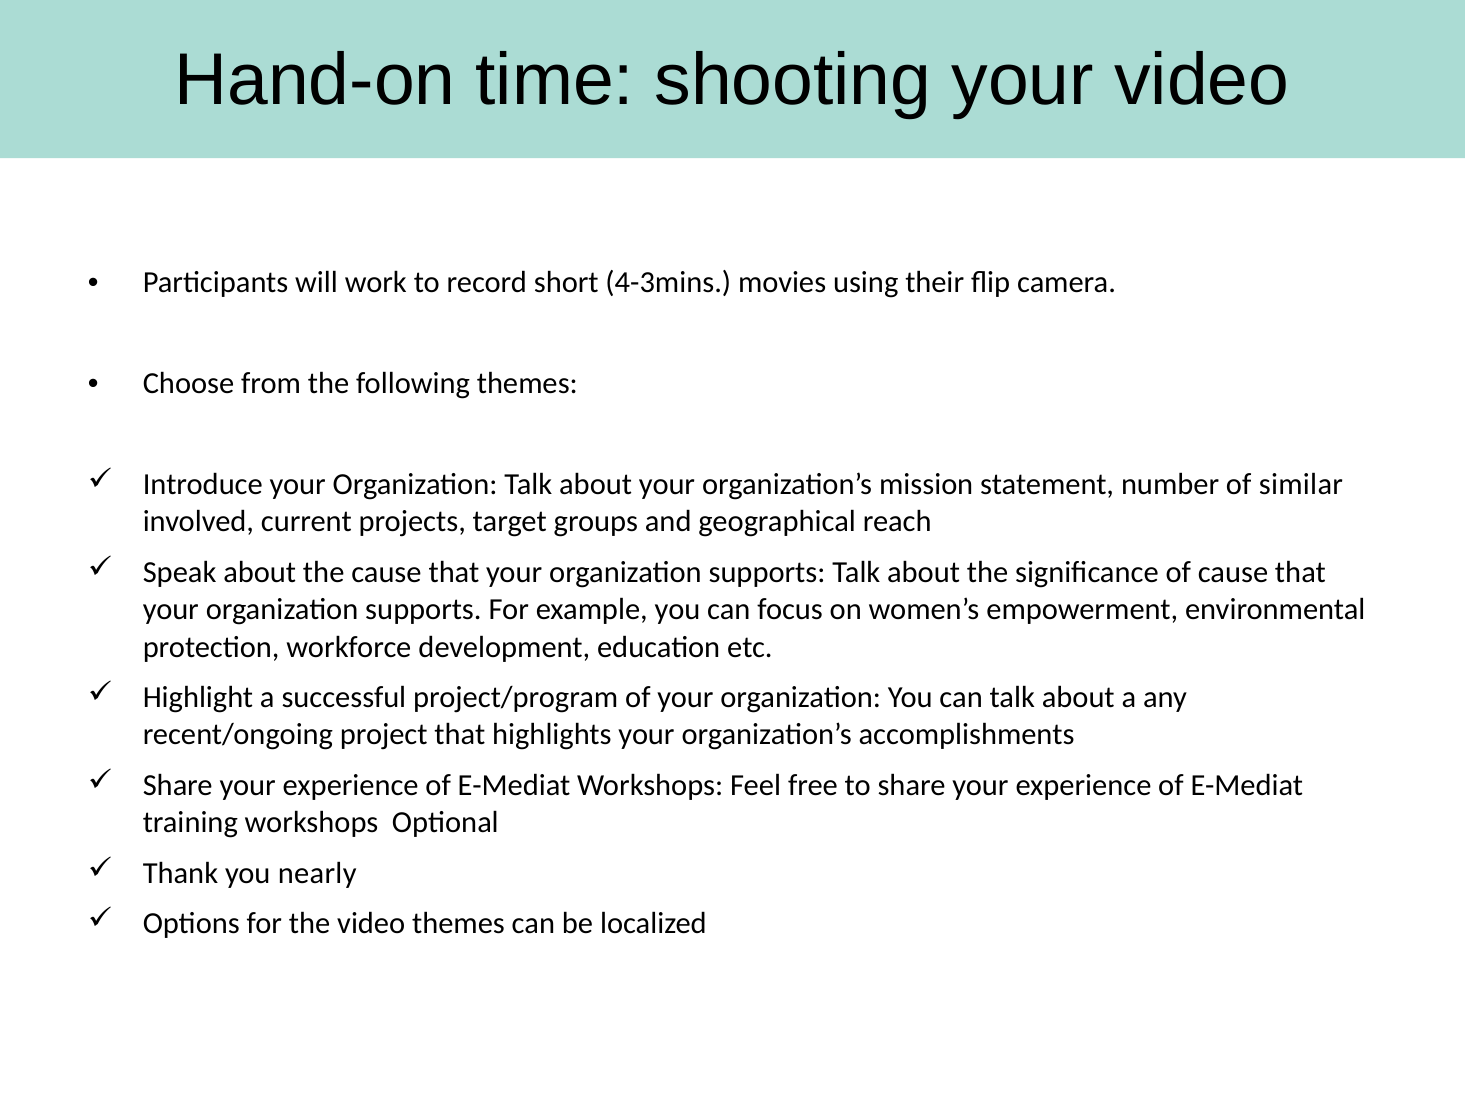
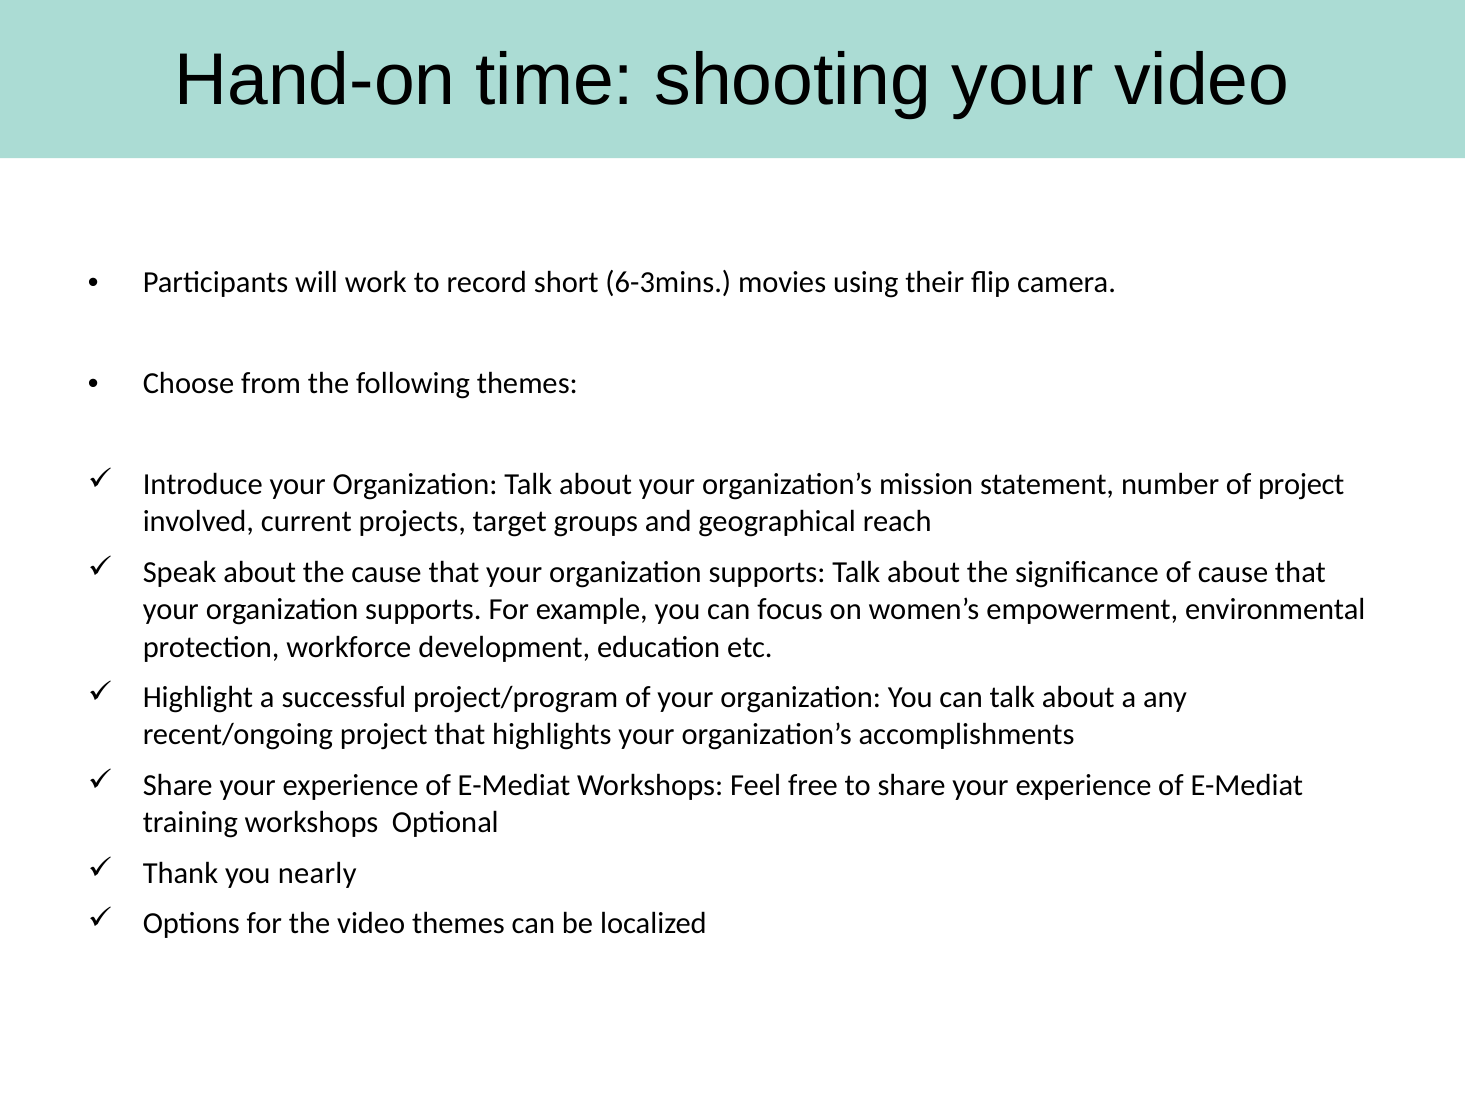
4-3mins: 4-3mins -> 6-3mins (668, 283)
of similar: similar -> project (1301, 484)
